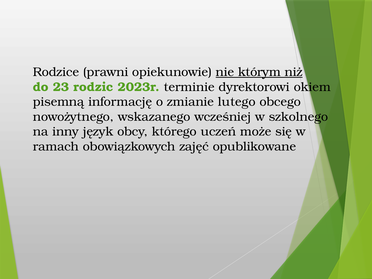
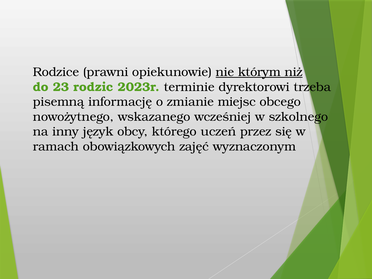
okiem: okiem -> trzeba (312, 87)
lutego: lutego -> miejsc (237, 102)
może: może -> przez (256, 132)
opublikowane: opublikowane -> wyznaczonym (254, 146)
